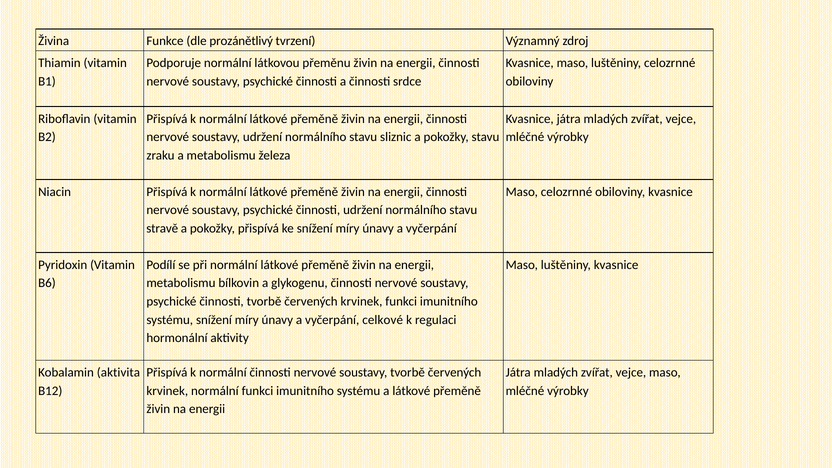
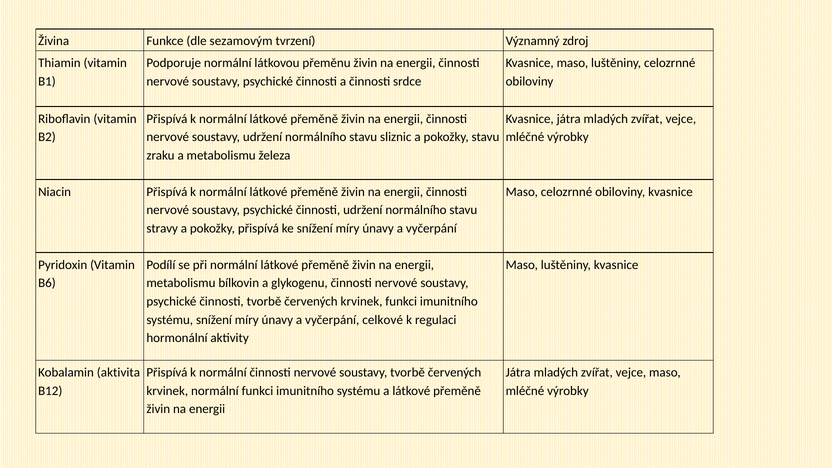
prozánětlivý: prozánětlivý -> sezamovým (241, 41)
stravě: stravě -> stravy (162, 228)
